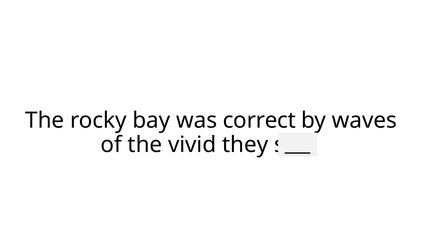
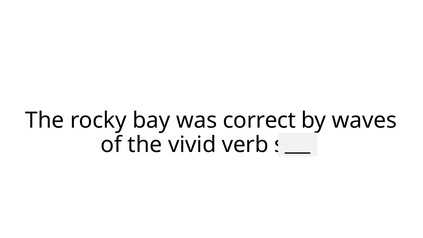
they: they -> verb (245, 145)
